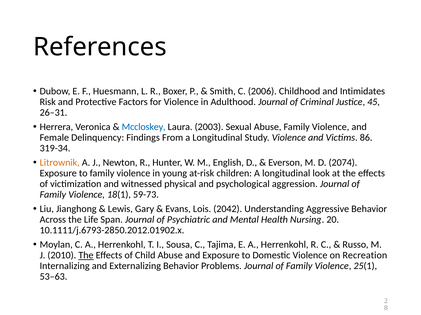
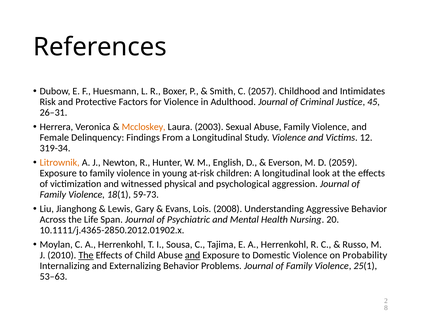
2006: 2006 -> 2057 (262, 91)
Mccloskey colour: blue -> orange (144, 127)
86: 86 -> 12 (366, 138)
2074: 2074 -> 2059 (343, 163)
2042: 2042 -> 2008 (228, 209)
10.1111/j.6793-2850.2012.01902.x: 10.1111/j.6793-2850.2012.01902.x -> 10.1111/j.4365-2850.2012.01902.x (112, 231)
and underline: none -> present (193, 256)
Recreation: Recreation -> Probability (365, 256)
